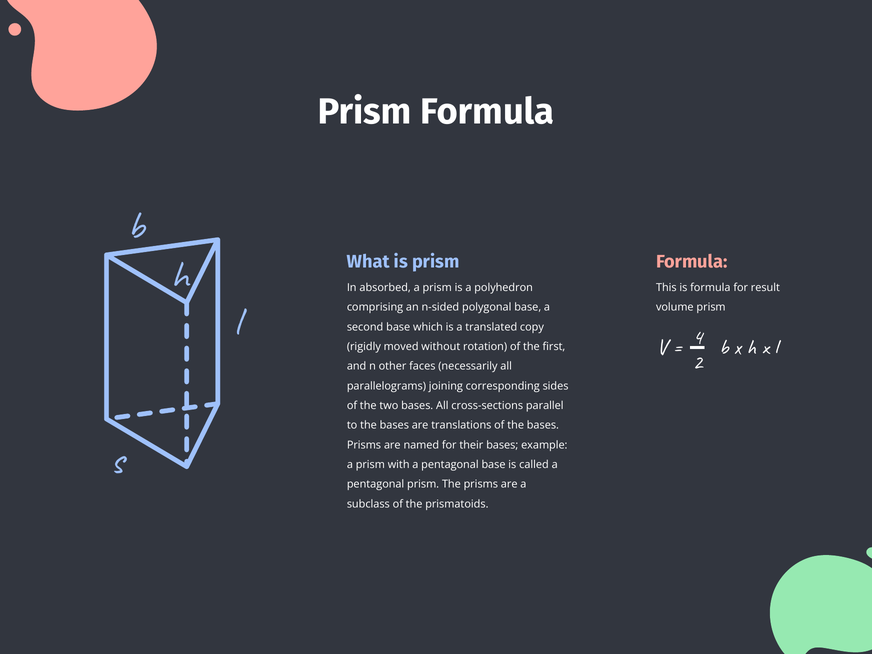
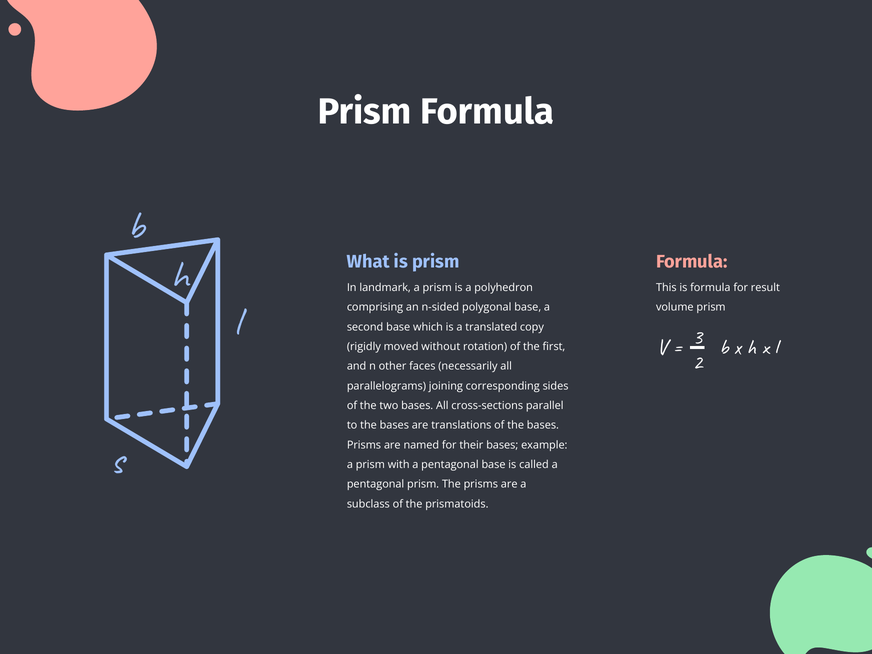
absorbed: absorbed -> landmark (385, 288)
4: 4 -> 3 (698, 337)
